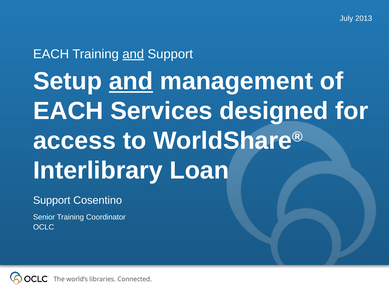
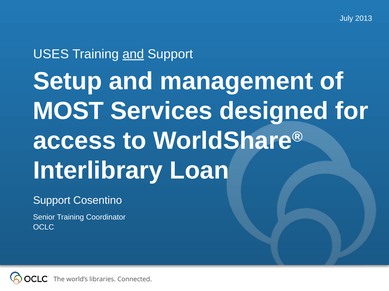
EACH: EACH -> USES (51, 54)
and underline: present -> none (131, 81)
EACH: EACH -> MOST (68, 111)
